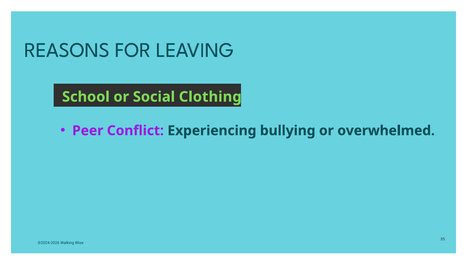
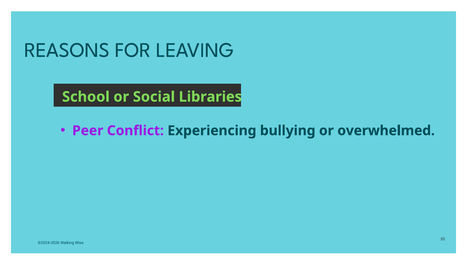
Clothing: Clothing -> Libraries (210, 97)
